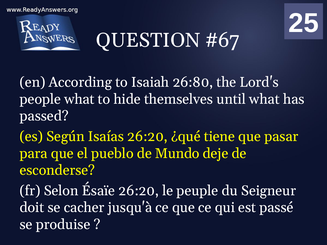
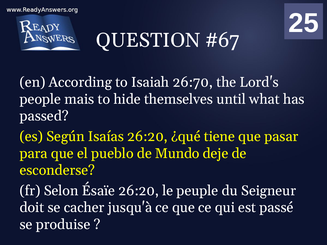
26:80: 26:80 -> 26:70 (193, 82)
people what: what -> mais (79, 99)
